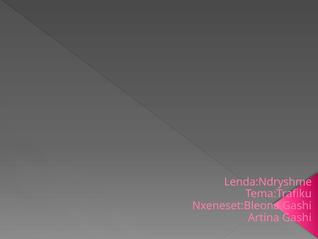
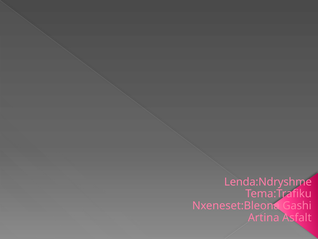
Artina Gashi: Gashi -> Asfalt (297, 217)
